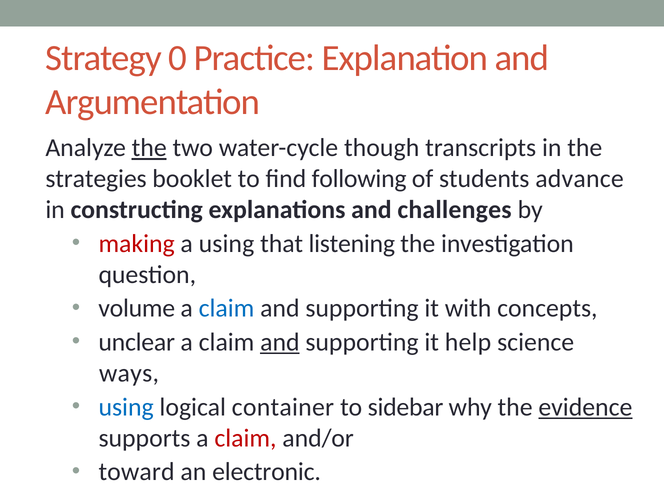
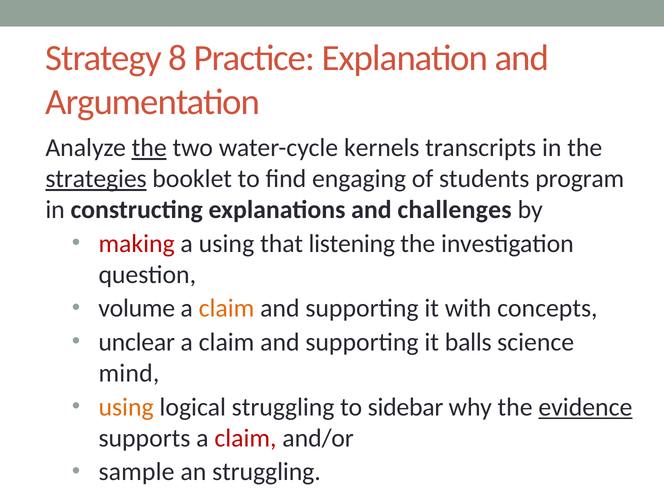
0: 0 -> 8 (178, 58)
though: though -> kernels (382, 148)
strategies underline: none -> present (96, 179)
following: following -> engaging (359, 179)
advance: advance -> program (580, 179)
claim colour: blue -> orange (227, 308)
and underline: present -> none (280, 342)
help: help -> balls (468, 342)
ways: ways -> mind (129, 373)
using colour: blue -> orange (126, 407)
logical container: container -> struggling (283, 407)
toward: toward -> sample (137, 472)
an electronic: electronic -> struggling (266, 472)
